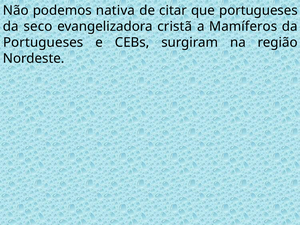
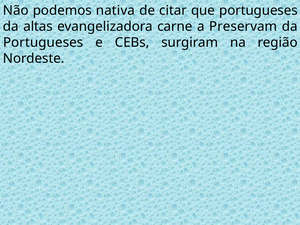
seco: seco -> altas (38, 26)
cristã: cristã -> carne (175, 26)
Mamíferos: Mamíferos -> Preservam (243, 26)
